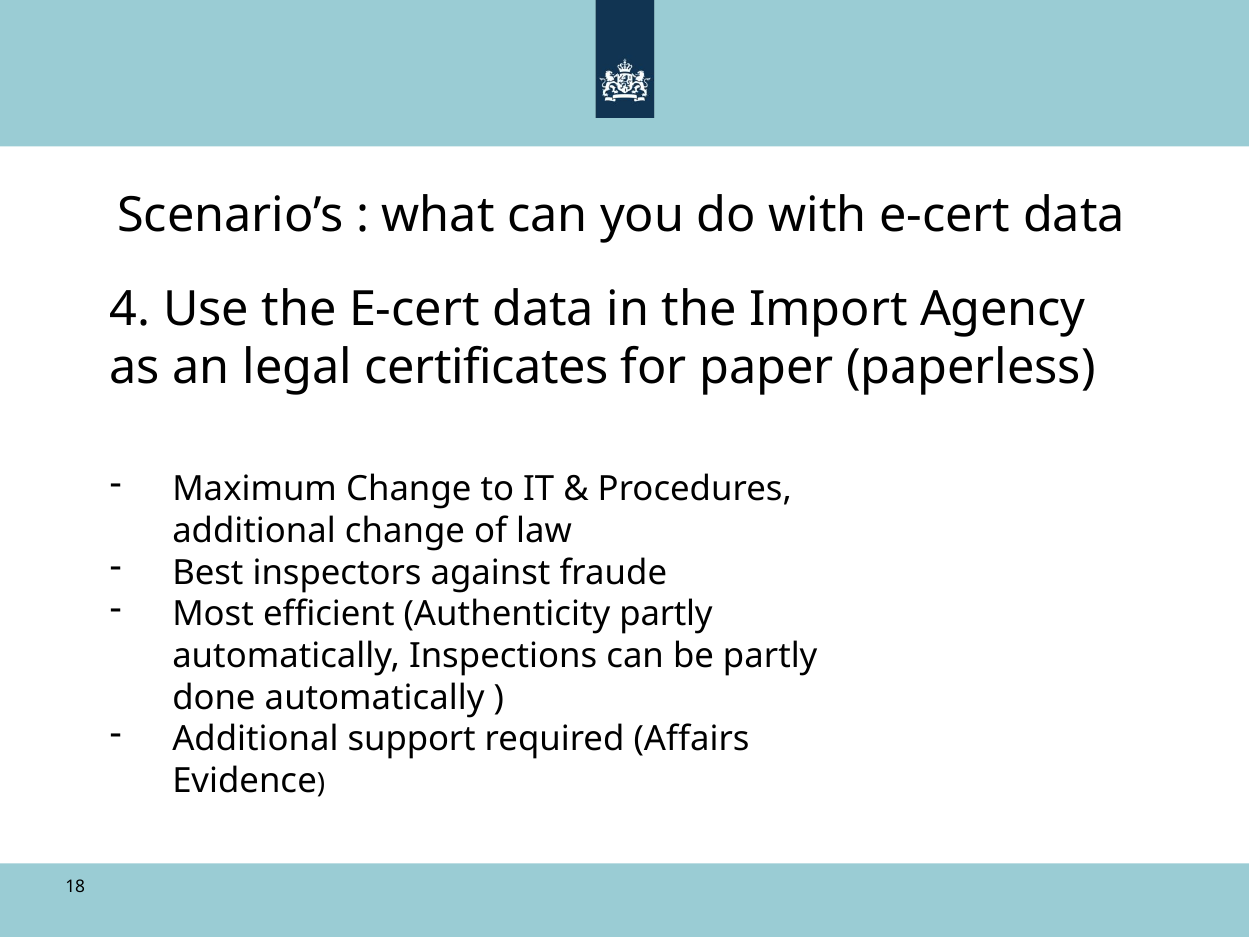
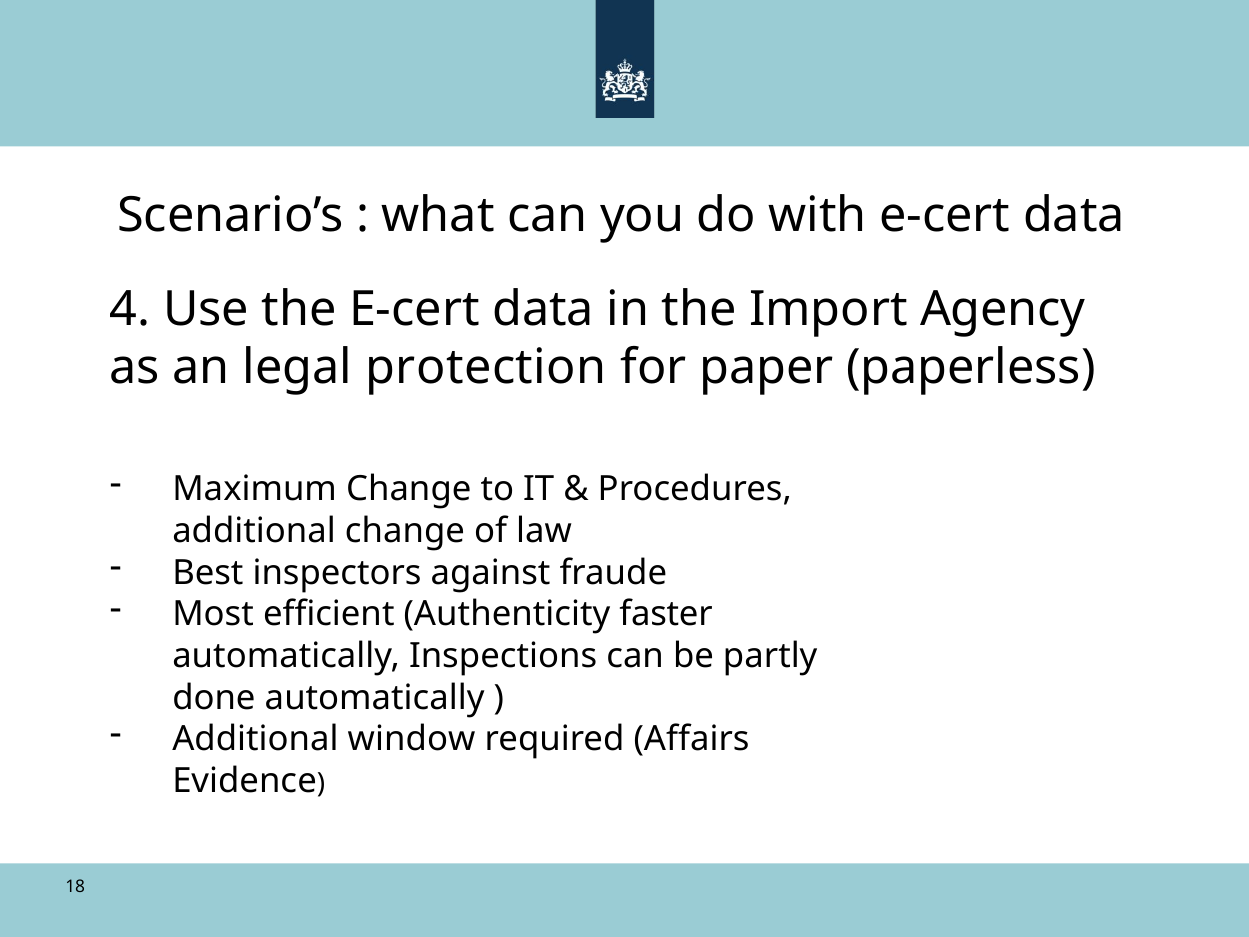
certificates: certificates -> protection (486, 368)
Authenticity partly: partly -> faster (666, 614)
support: support -> window (412, 739)
